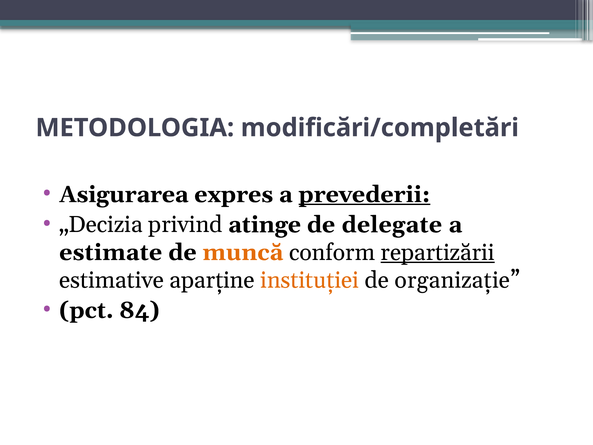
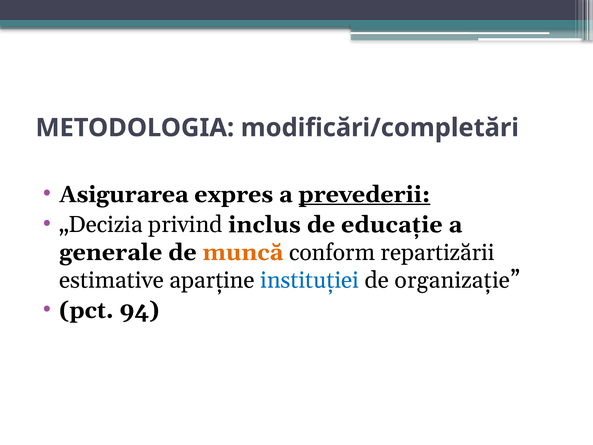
atinge: atinge -> inclus (264, 225)
delegate: delegate -> educație (392, 225)
estimate: estimate -> generale (111, 252)
repartizării underline: present -> none (438, 252)
instituției colour: orange -> blue (310, 280)
84: 84 -> 94 (139, 310)
